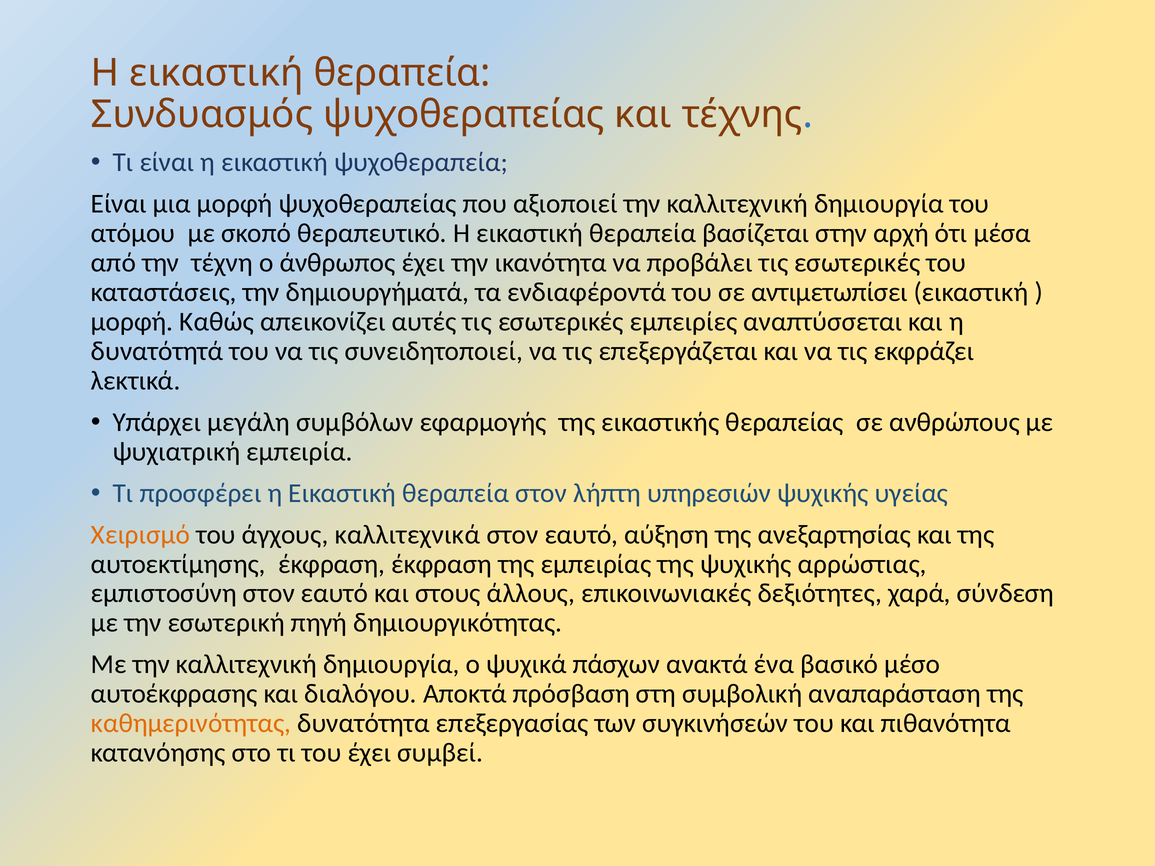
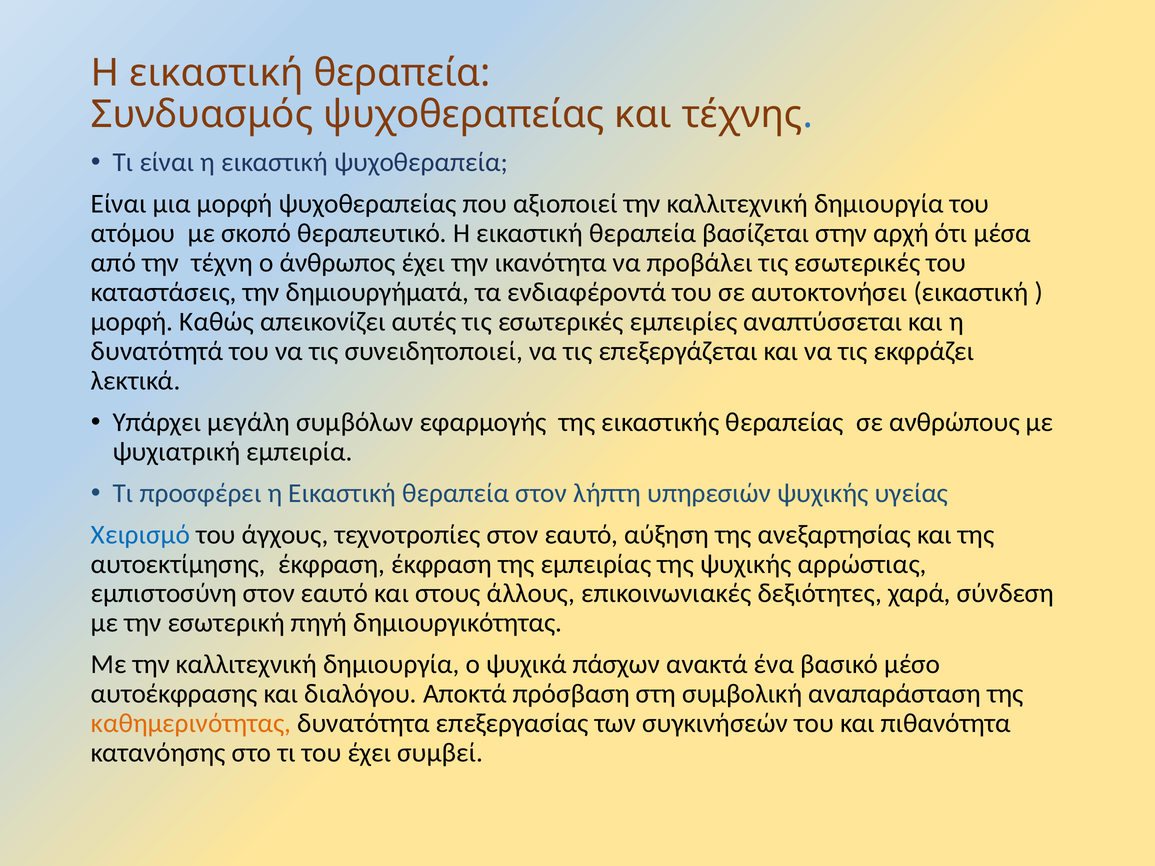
αντιμετωπίσει: αντιμετωπίσει -> αυτοκτονήσει (829, 292)
Χειρισμό colour: orange -> blue (141, 535)
καλλιτεχνικά: καλλιτεχνικά -> τεχνοτροπίες (407, 535)
